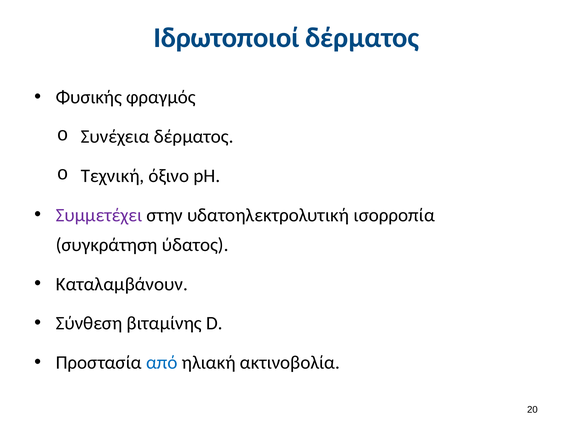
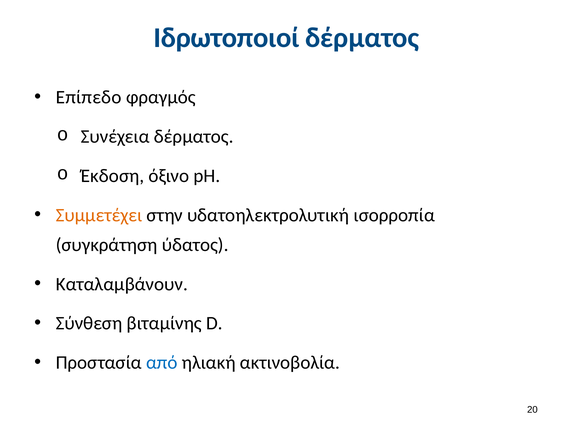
Φυσικής: Φυσικής -> Επίπεδο (89, 97)
Τεχνική: Τεχνική -> Έκδοση (113, 176)
Συμμετέχει colour: purple -> orange (99, 215)
